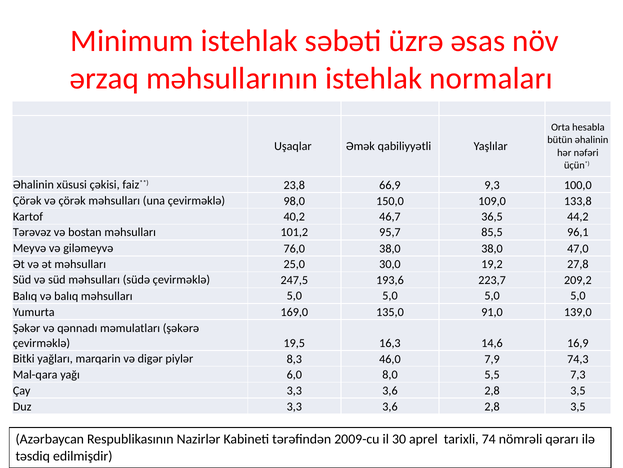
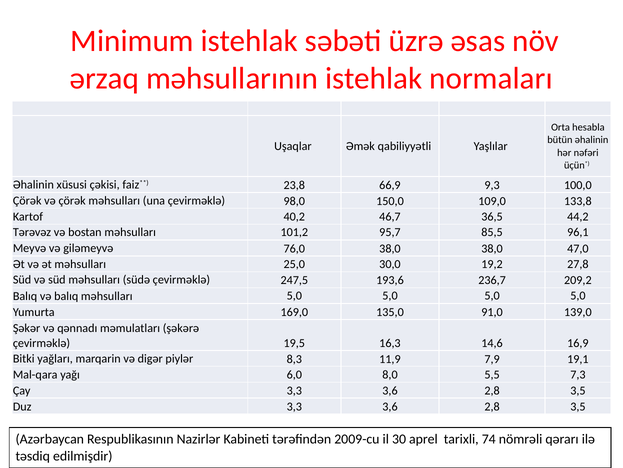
223,7: 223,7 -> 236,7 (492, 280)
46,0: 46,0 -> 11,9 (390, 359)
74,3: 74,3 -> 19,1 (578, 359)
